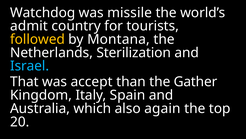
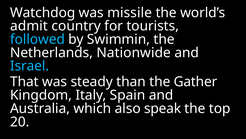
followed colour: yellow -> light blue (37, 39)
Montana: Montana -> Swimmin (119, 39)
Sterilization: Sterilization -> Nationwide (134, 52)
accept: accept -> steady (92, 82)
again: again -> speak (163, 108)
